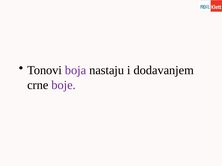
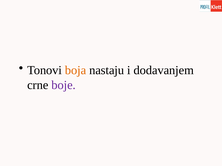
boja colour: purple -> orange (76, 70)
